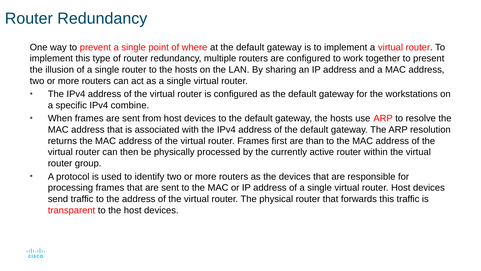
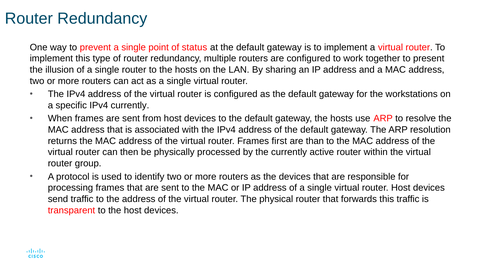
where: where -> status (194, 47)
IPv4 combine: combine -> currently (130, 105)
